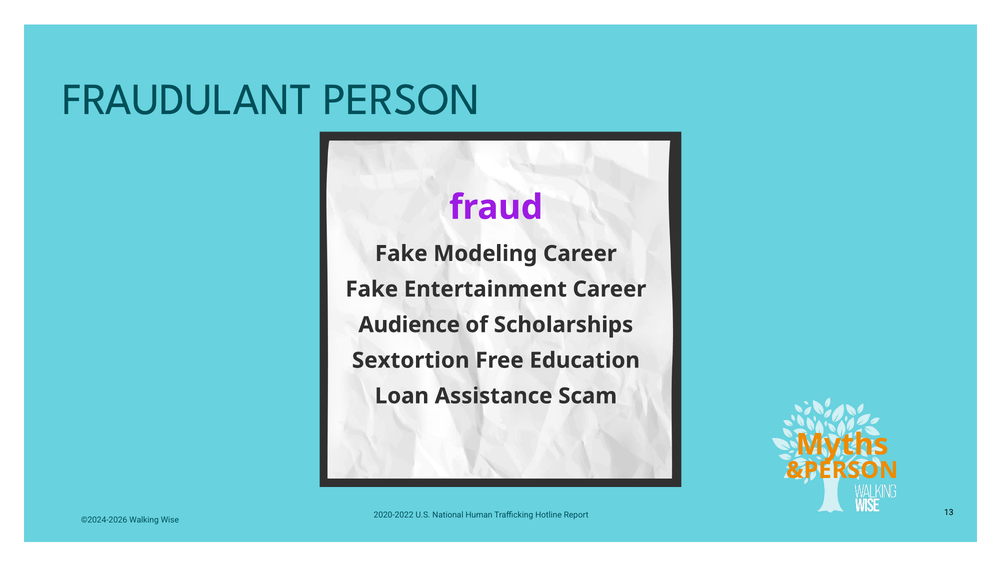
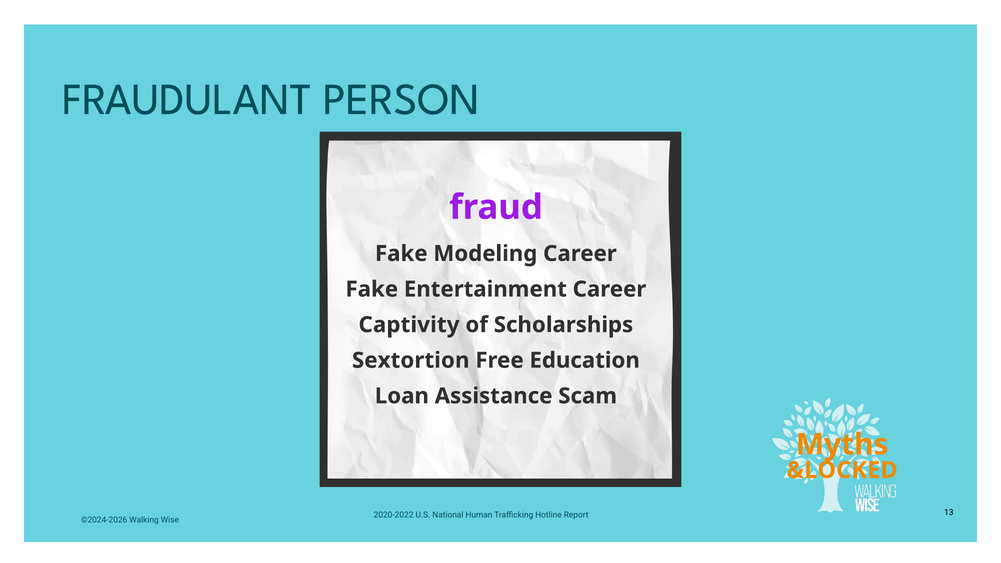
Audience: Audience -> Captivity (409, 325)
&PERSON: &PERSON -> &LOCKED (842, 470)
